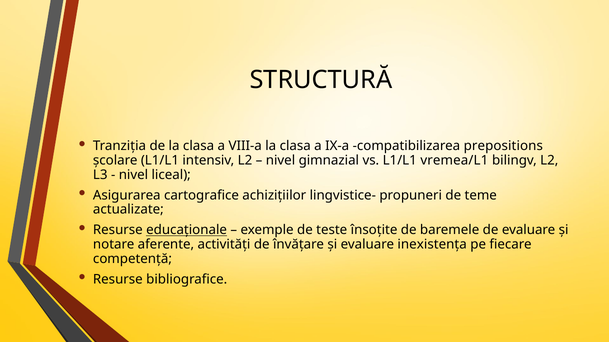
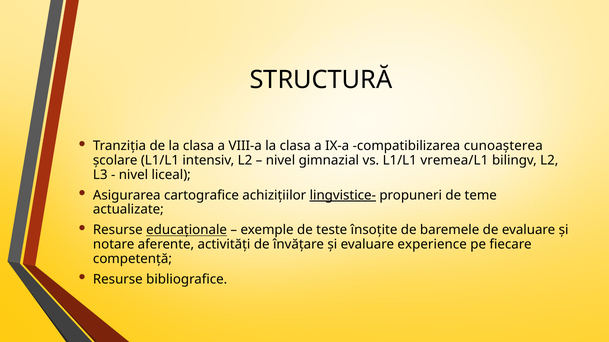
prepositions: prepositions -> cunoașterea (503, 146)
lingvistice- underline: none -> present (343, 195)
inexistența: inexistența -> experience (432, 245)
